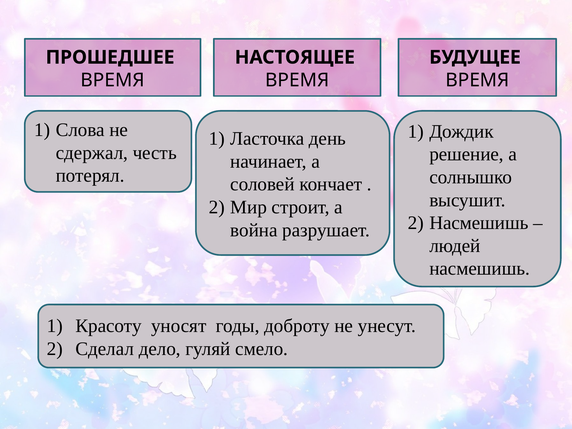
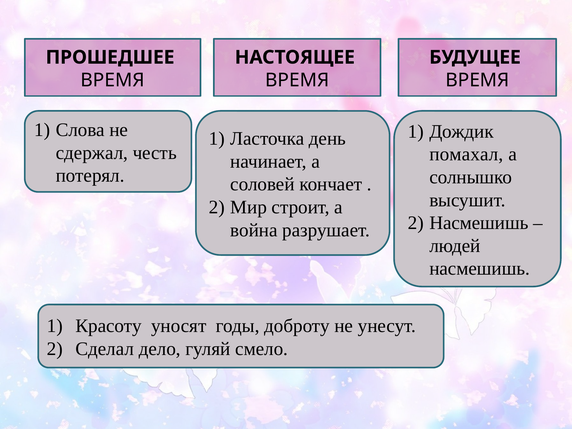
решение: решение -> помахал (466, 154)
